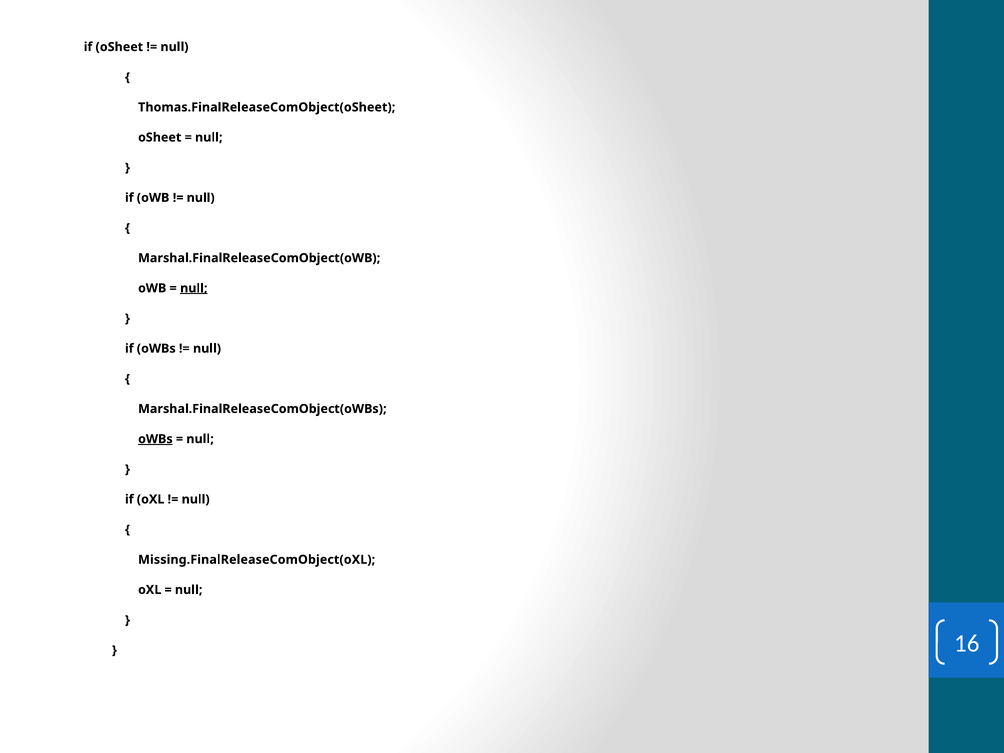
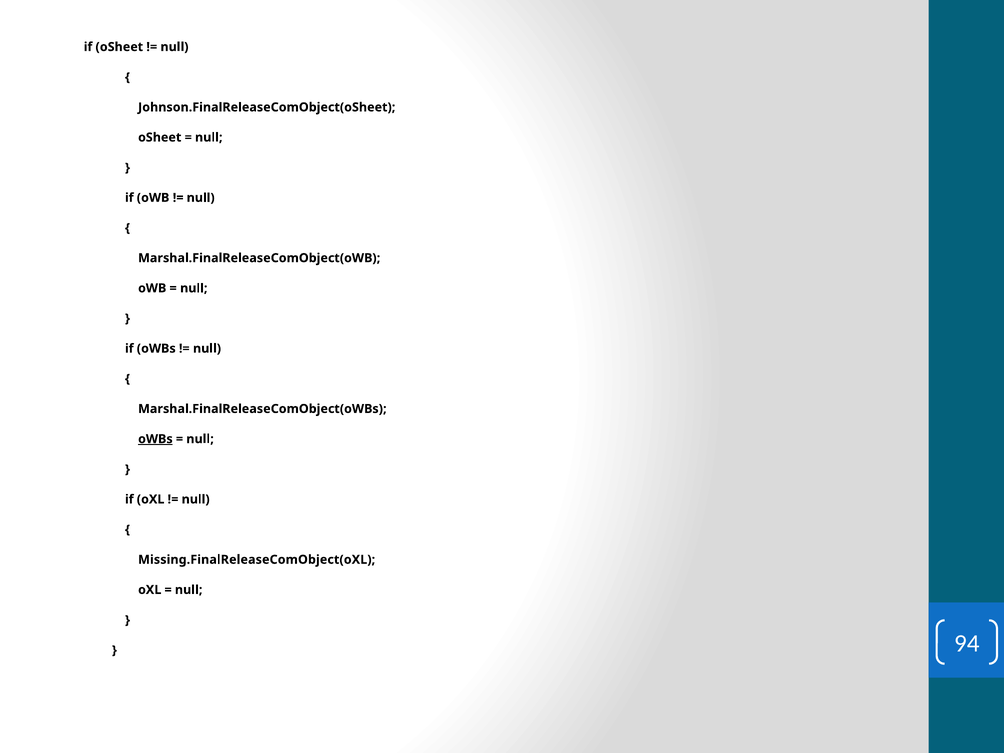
Thomas.FinalReleaseComObject(oSheet: Thomas.FinalReleaseComObject(oSheet -> Johnson.FinalReleaseComObject(oSheet (267, 107)
null underline: present -> none (194, 288)
16: 16 -> 94 (967, 643)
